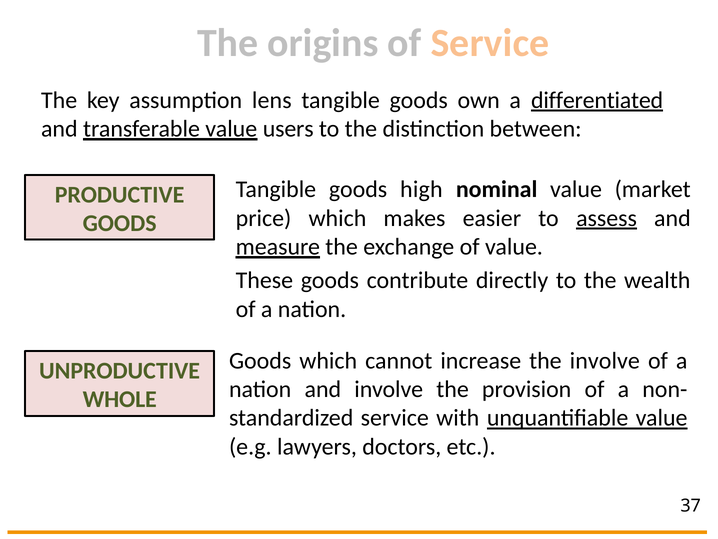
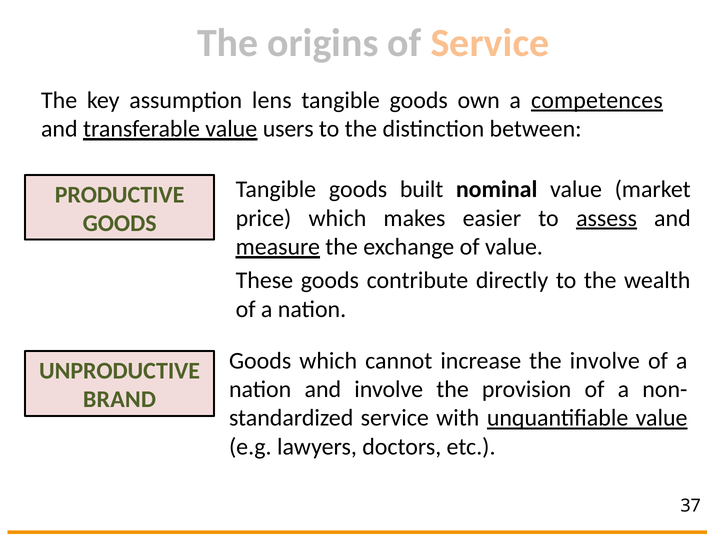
differentiated: differentiated -> competences (597, 100)
high: high -> built (422, 189)
WHOLE: WHOLE -> BRAND (119, 399)
